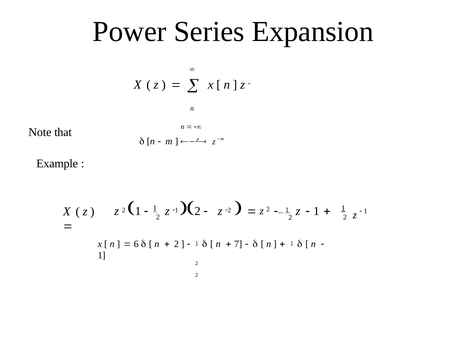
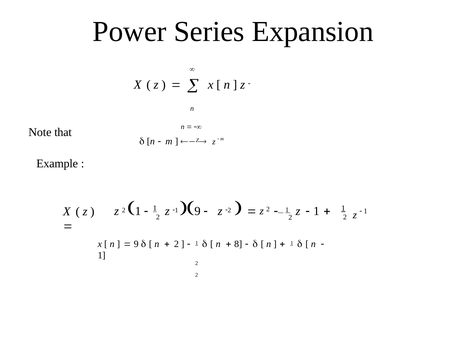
2: 2 -> 9 (197, 211)
6: 6 -> 9 (136, 244)
7: 7 -> 8 (238, 244)
